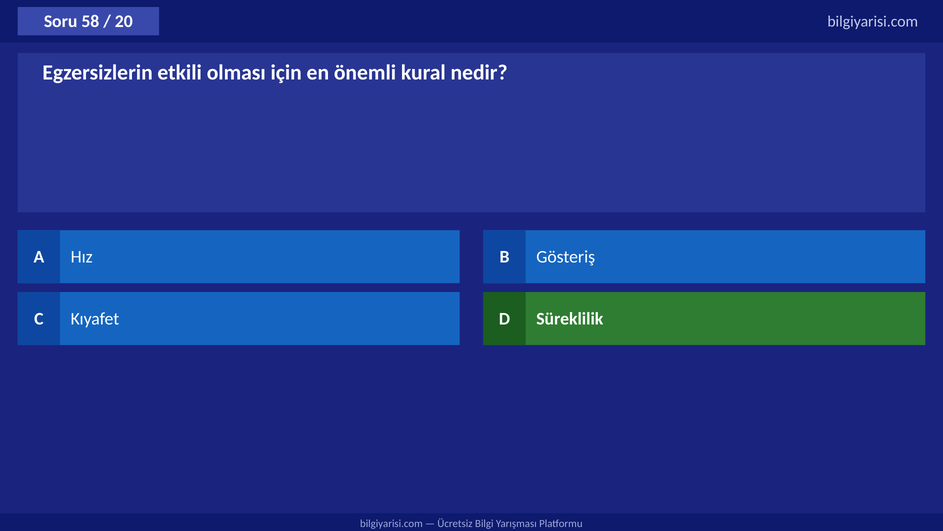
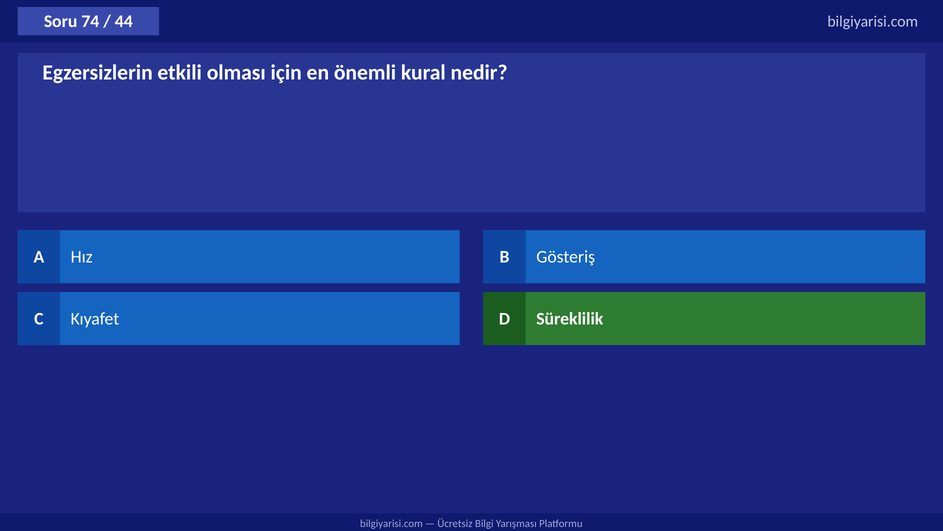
58: 58 -> 74 (90, 22)
20: 20 -> 44 (124, 22)
